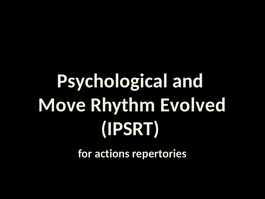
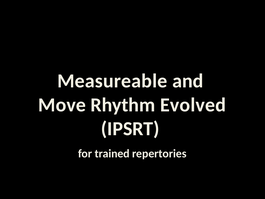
Psychological: Psychological -> Measureable (112, 81)
actions: actions -> trained (112, 153)
